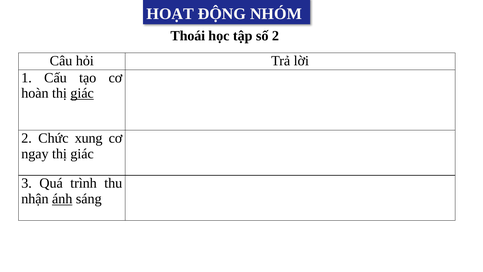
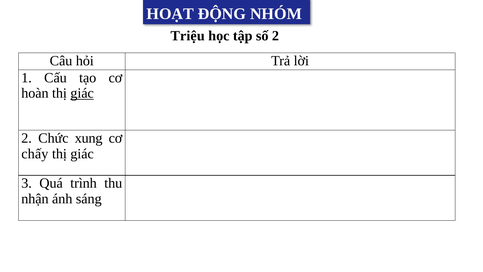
Thoái: Thoái -> Triệu (188, 36)
ngay: ngay -> chấy (35, 154)
ánh underline: present -> none (62, 199)
